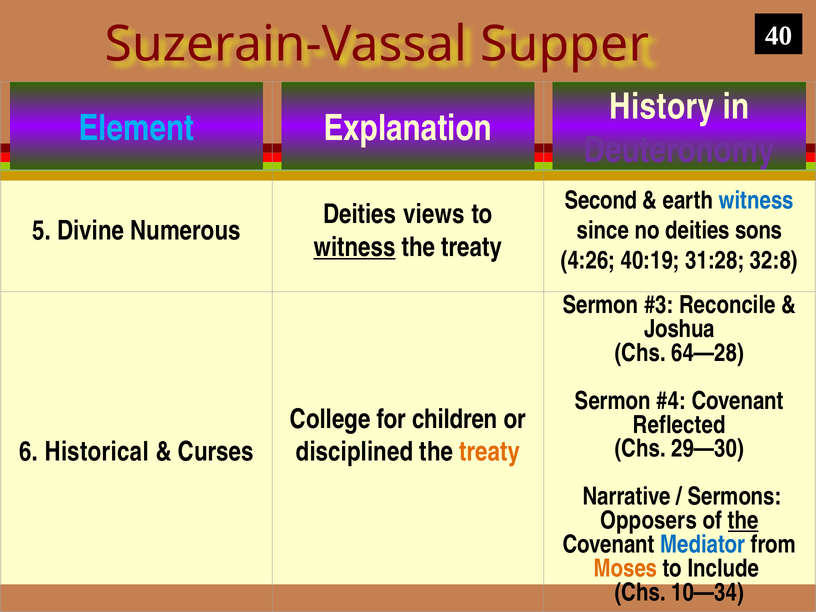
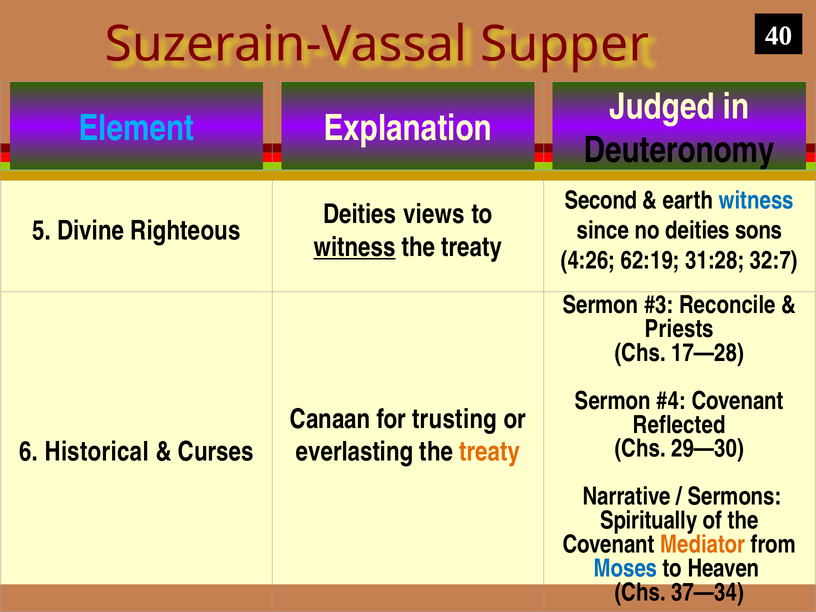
History: History -> Judged (662, 107)
Deuteronomy colour: purple -> black (679, 150)
Numerous: Numerous -> Righteous (185, 231)
40:19: 40:19 -> 62:19 (650, 260)
32:8: 32:8 -> 32:7 (774, 260)
Joshua: Joshua -> Priests (679, 329)
64—28: 64—28 -> 17—28 (708, 353)
College: College -> Canaan (330, 419)
children: children -> trusting (455, 419)
disciplined: disciplined -> everlasting (355, 452)
Opposers: Opposers -> Spiritually (649, 521)
the underline: present -> none (743, 521)
Mediator colour: blue -> orange (703, 544)
Moses colour: orange -> blue (626, 568)
Include: Include -> Heaven (723, 568)
10—34: 10—34 -> 37—34 (708, 592)
